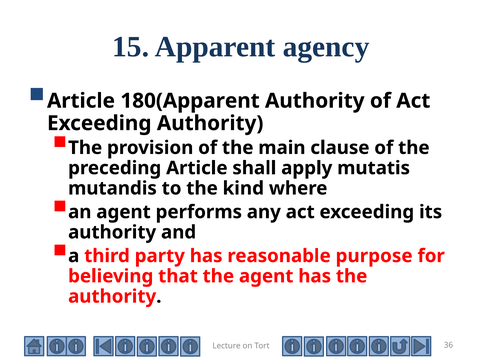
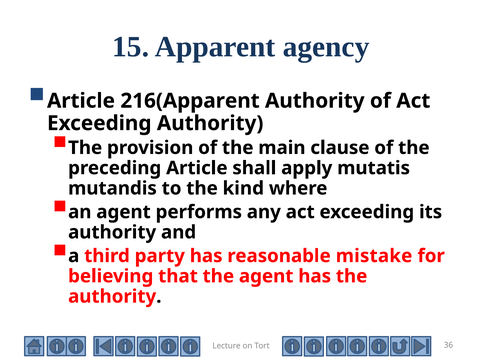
180(Apparent: 180(Apparent -> 216(Apparent (190, 101)
purpose: purpose -> mistake (374, 256)
